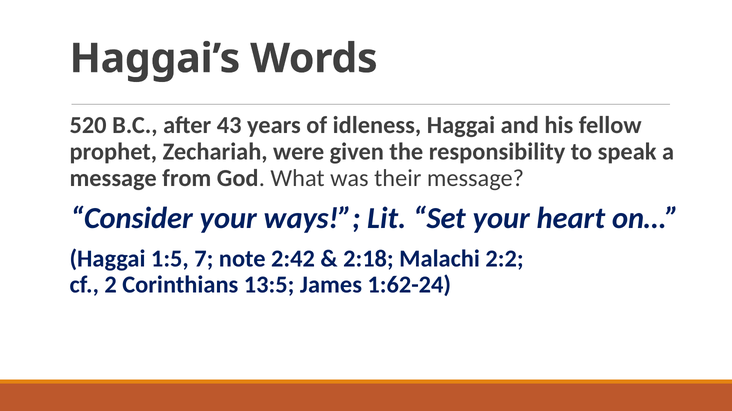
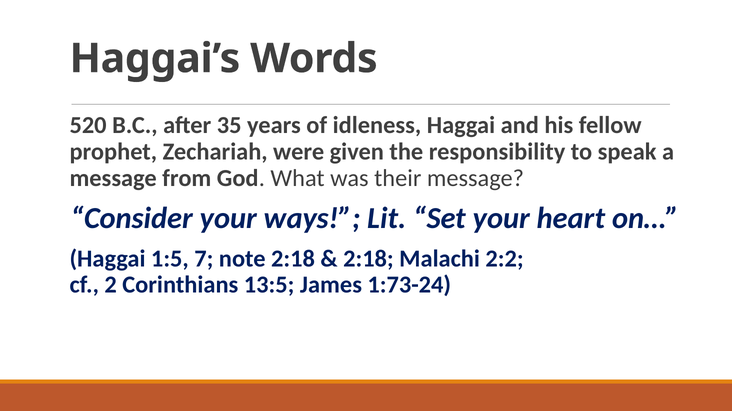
43: 43 -> 35 (229, 126)
note 2:42: 2:42 -> 2:18 (293, 259)
1:62-24: 1:62-24 -> 1:73-24 (409, 285)
